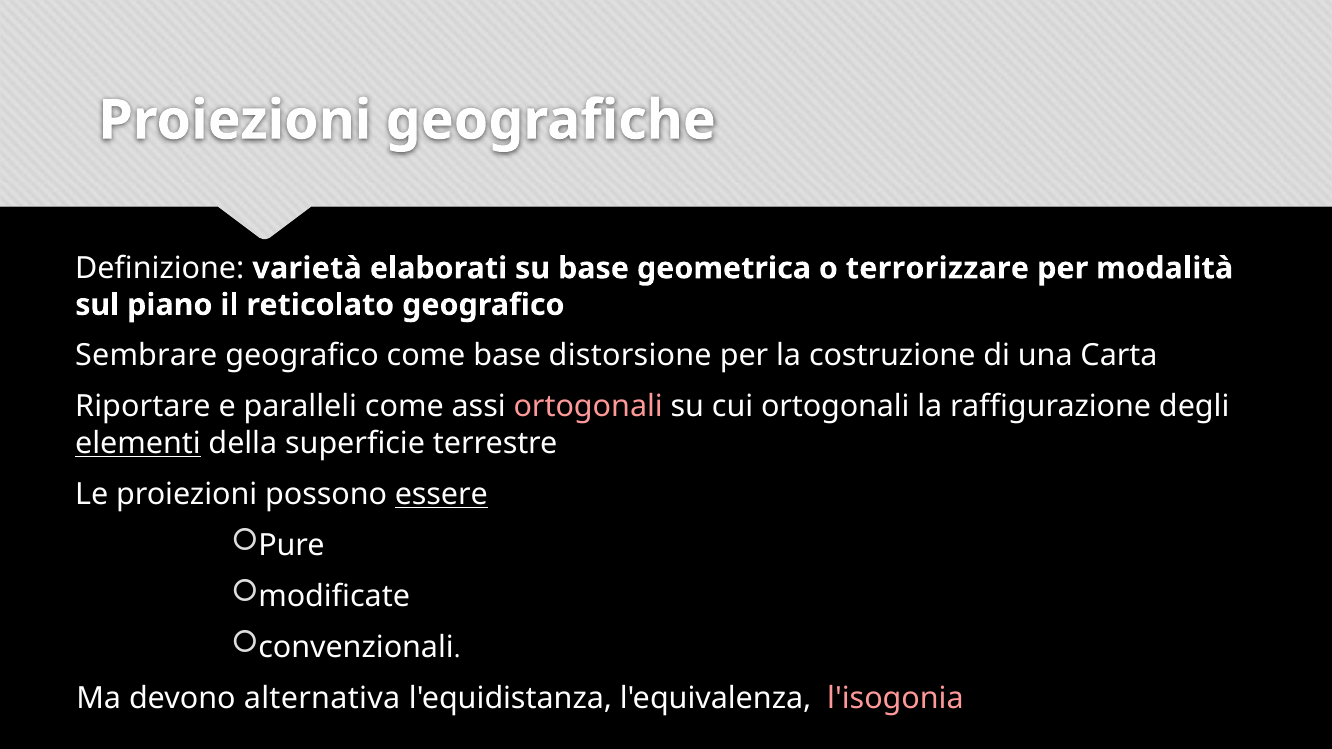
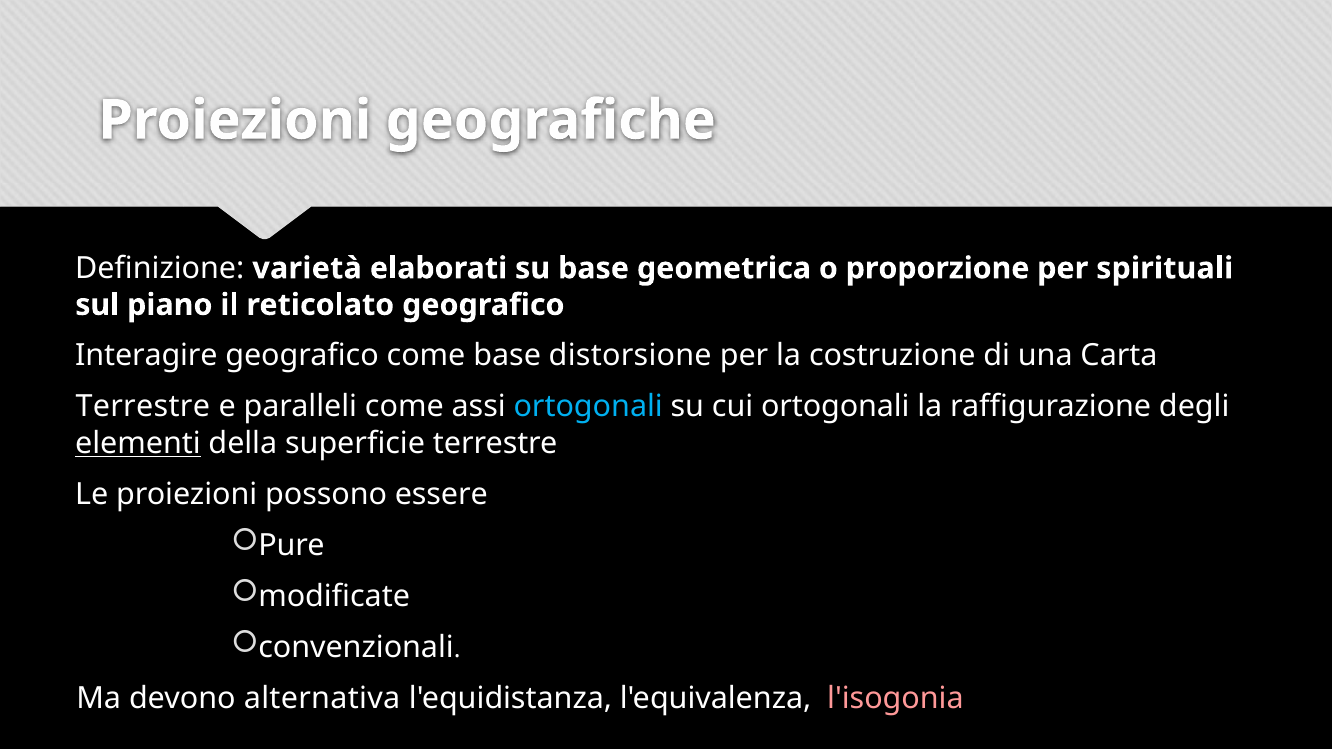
terrorizzare: terrorizzare -> proporzione (938, 268)
modalità: modalità -> spirituali (1165, 268)
Sembrare: Sembrare -> Interagire (146, 356)
Riportare: Riportare -> Terrestre (143, 407)
ortogonali colour: pink -> light blue (588, 407)
essere underline: present -> none (441, 495)
